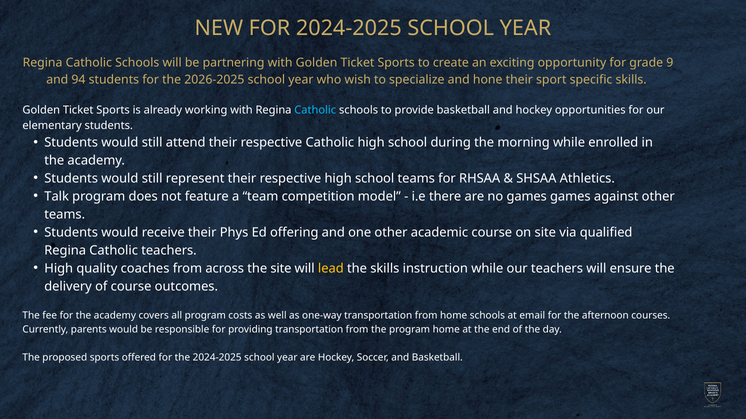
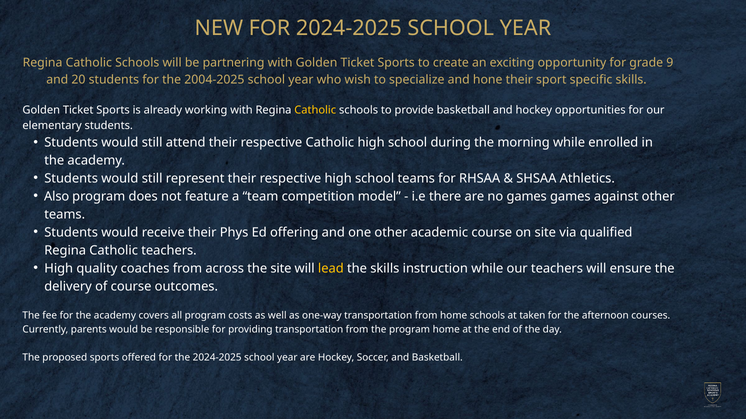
94: 94 -> 20 (78, 80)
2026-2025: 2026-2025 -> 2004-2025 (214, 80)
Catholic colour: light blue -> yellow (315, 110)
Talk: Talk -> Also (57, 197)
email: email -> taken (532, 316)
